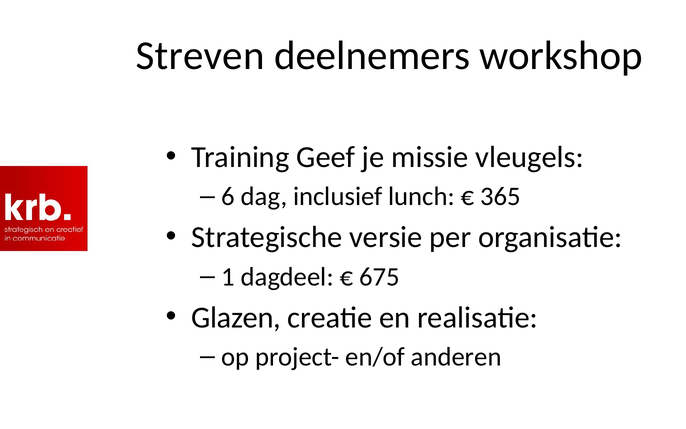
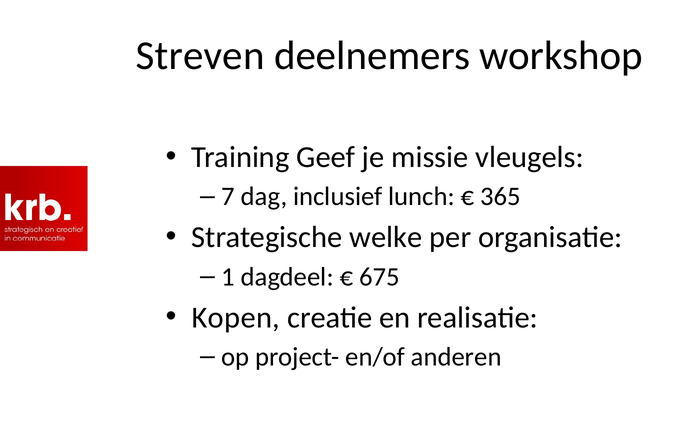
6: 6 -> 7 (228, 197)
versie: versie -> welke (386, 237)
Glazen: Glazen -> Kopen (236, 317)
